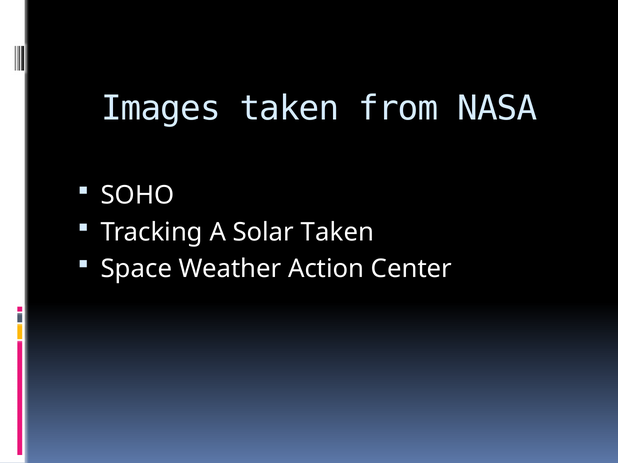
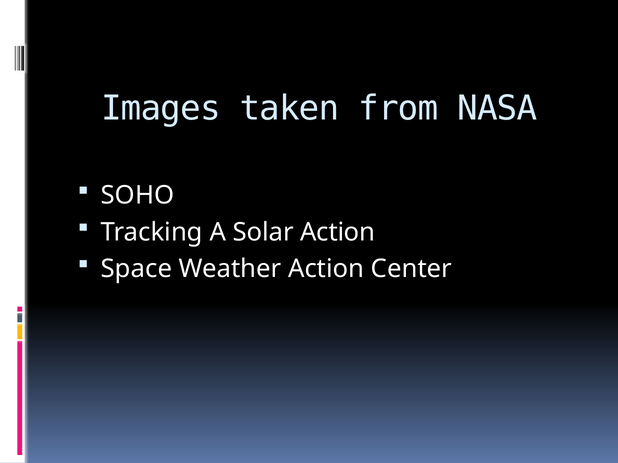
Solar Taken: Taken -> Action (338, 232)
